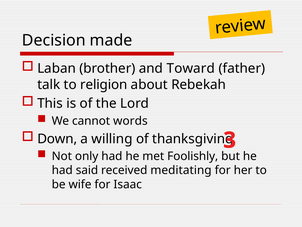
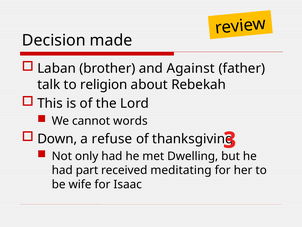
Toward: Toward -> Against (191, 68)
willing: willing -> refuse (112, 139)
Foolishly: Foolishly -> Dwelling (193, 156)
said: said -> part (87, 170)
